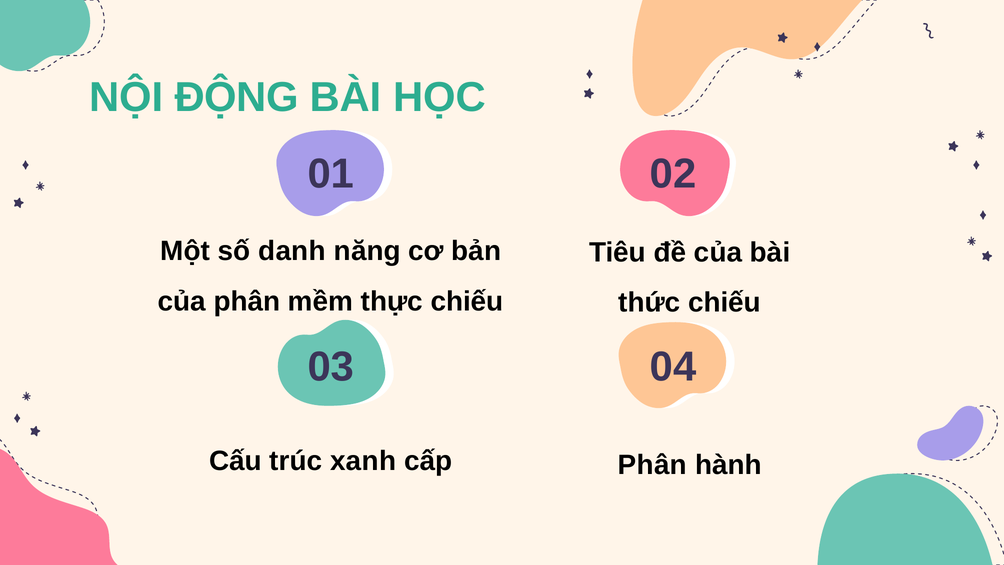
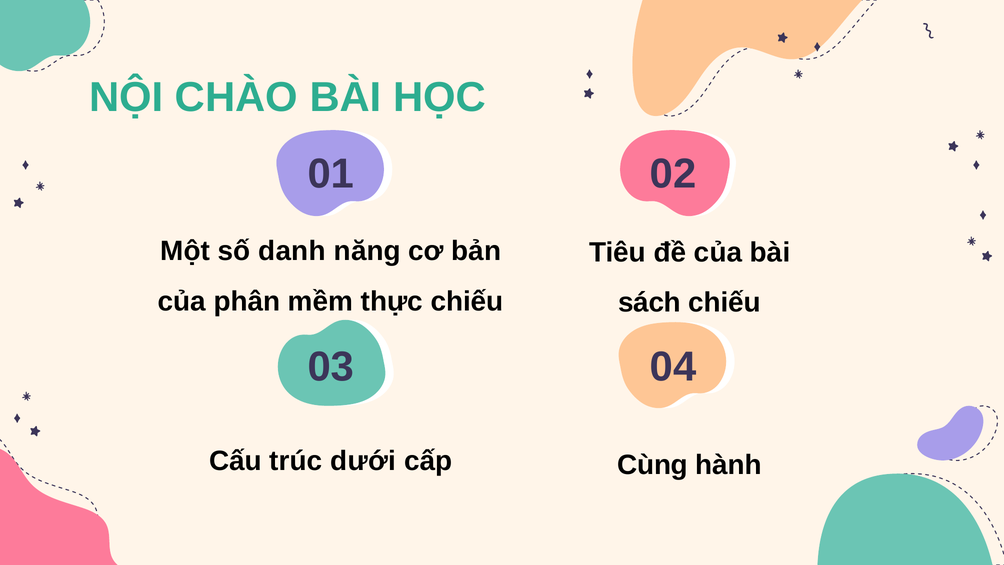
ĐỘNG: ĐỘNG -> CHÀO (236, 97)
thức: thức -> sách (650, 303)
xanh: xanh -> dưới (363, 461)
Phân: Phân -> Cùng (653, 465)
